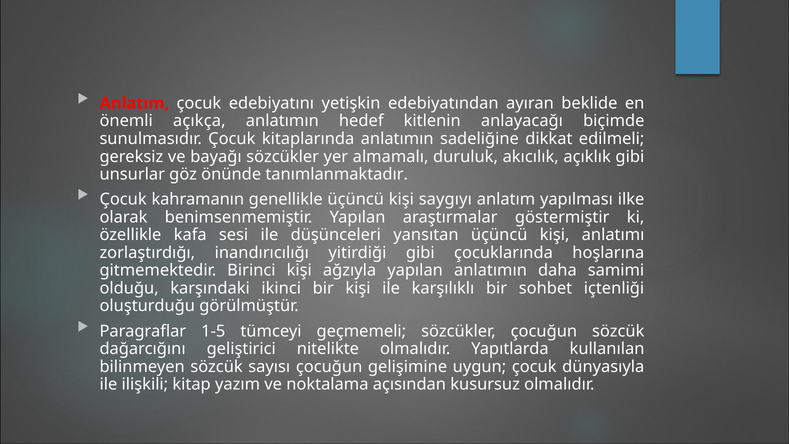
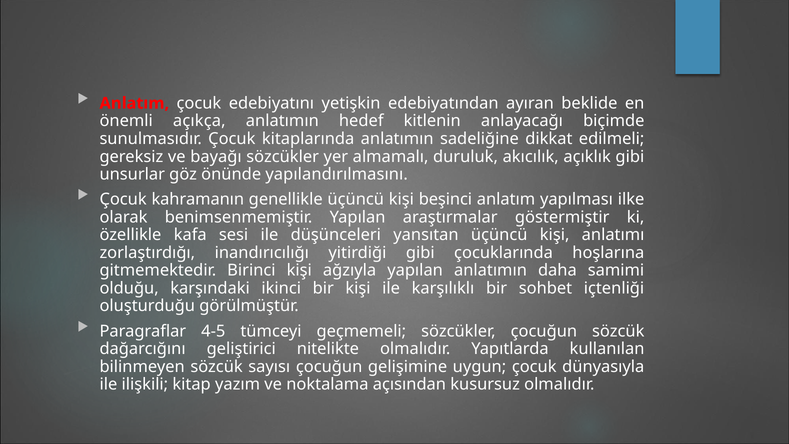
tanımlanmaktadır: tanımlanmaktadır -> yapılandırılmasını (337, 174)
saygıyı: saygıyı -> beşinci (445, 199)
1-5: 1-5 -> 4-5 (213, 331)
